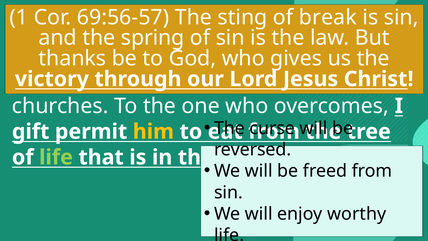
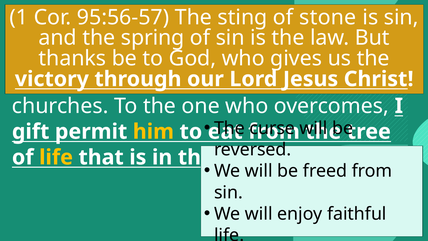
69:56-57: 69:56-57 -> 95:56-57 (123, 17)
break: break -> stone (328, 17)
life colour: light green -> yellow (56, 157)
worthy: worthy -> faithful (357, 214)
